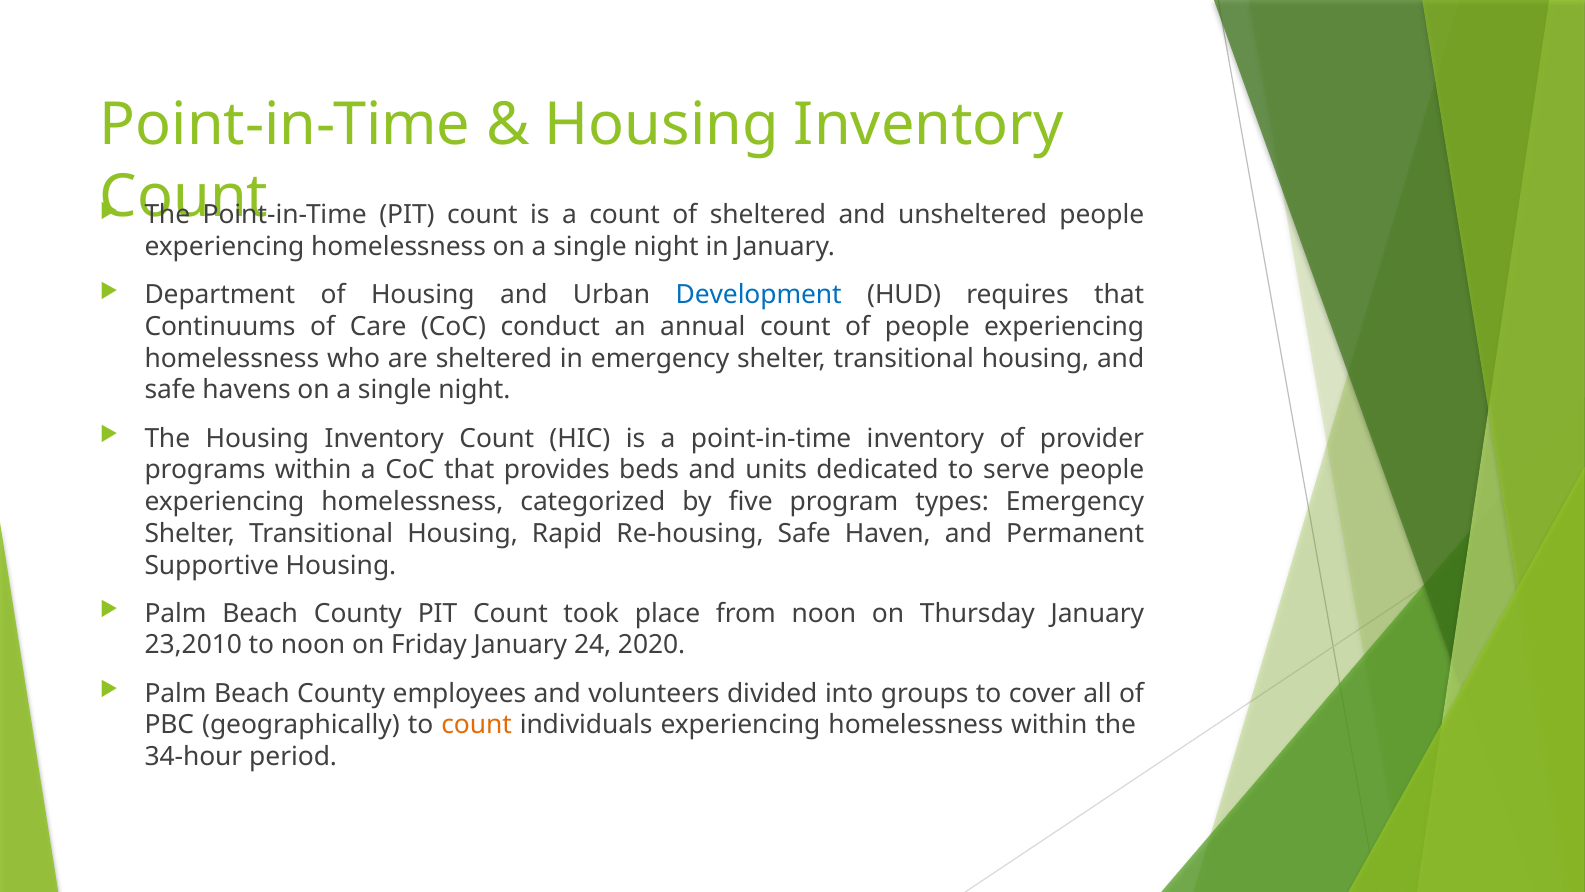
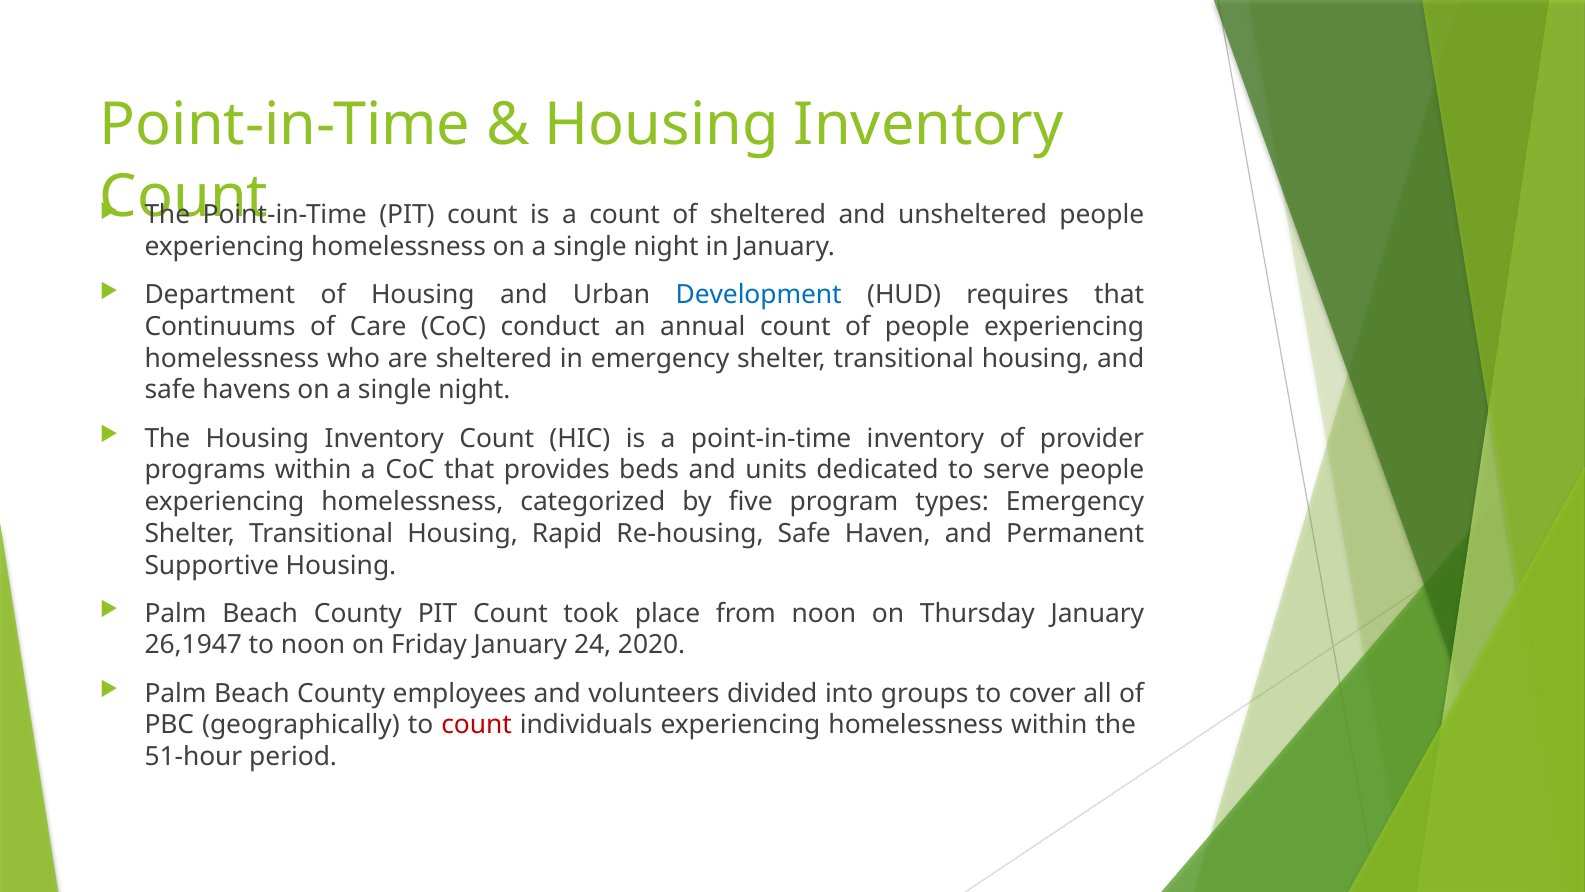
23,2010: 23,2010 -> 26,1947 (193, 645)
count colour: orange -> red (477, 725)
34-hour: 34-hour -> 51-hour (193, 756)
